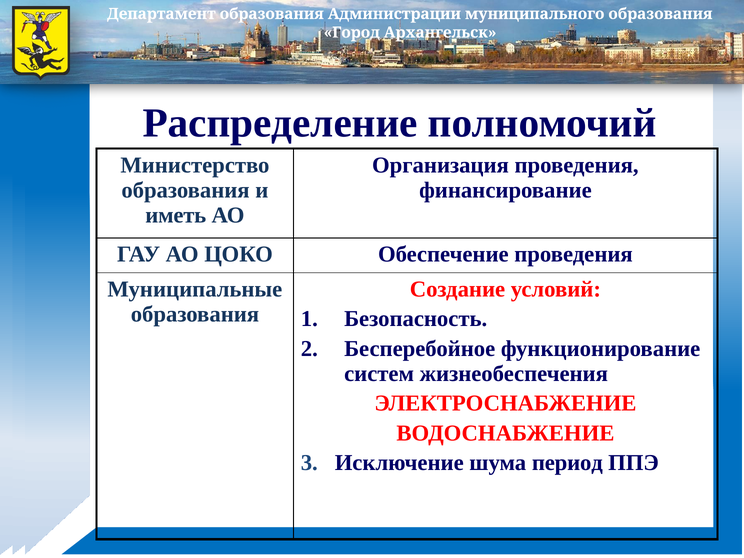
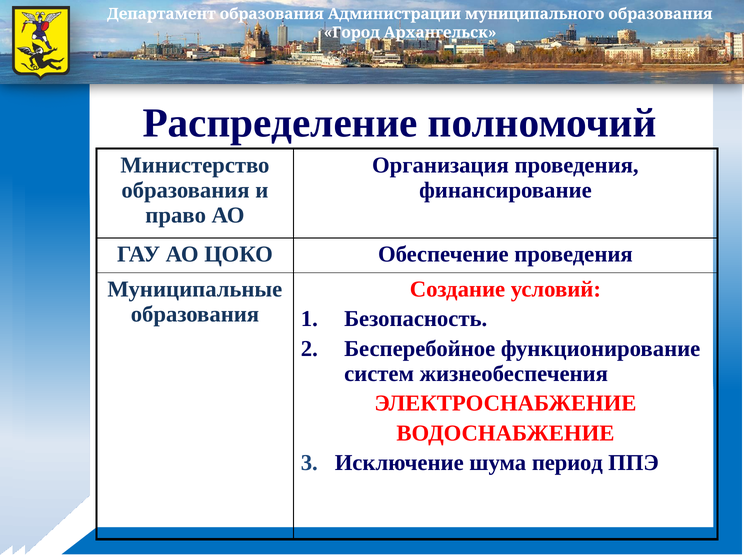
иметь: иметь -> право (176, 215)
